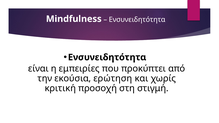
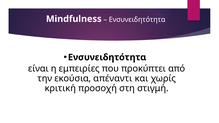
ερώτηση: ερώτηση -> απέναντι (113, 78)
